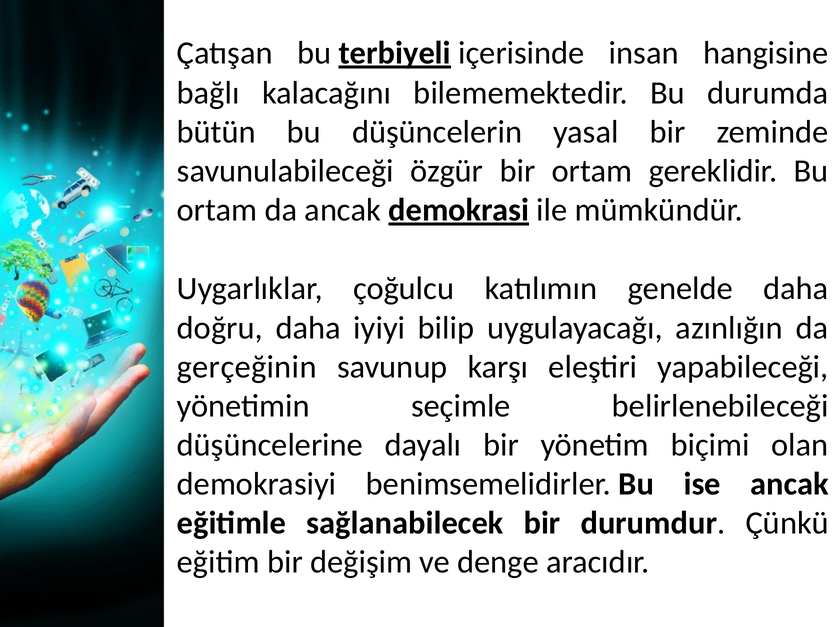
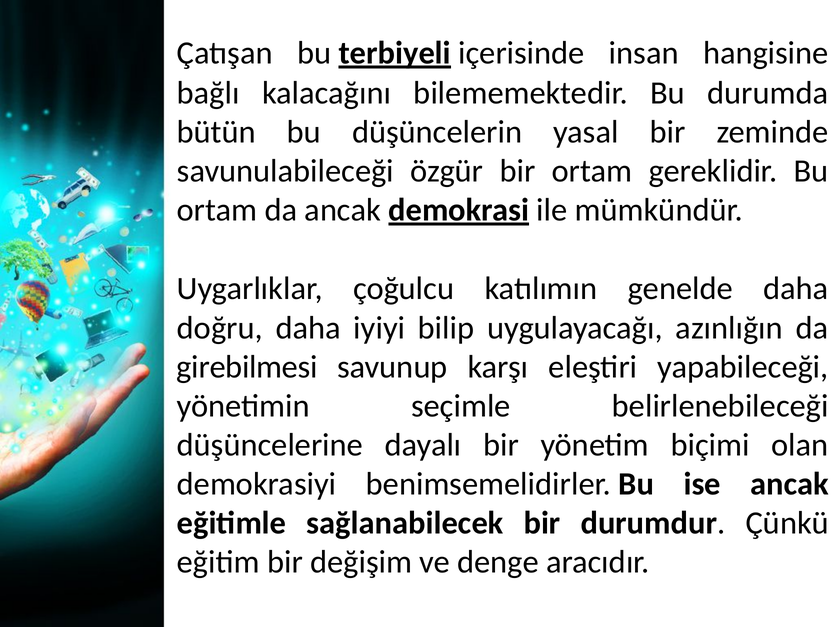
gerçeğinin: gerçeğinin -> girebilmesi (247, 367)
